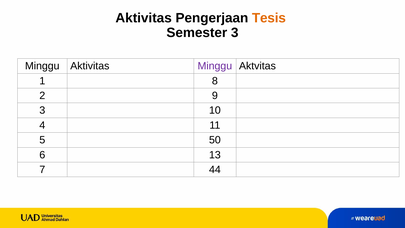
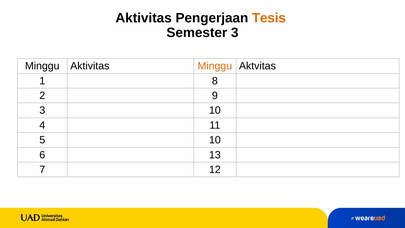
Minggu colour: purple -> orange (215, 66)
5 50: 50 -> 10 (215, 140)
44: 44 -> 12 (215, 170)
